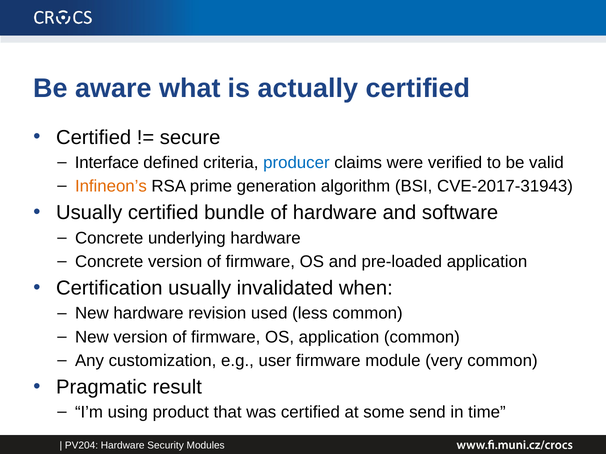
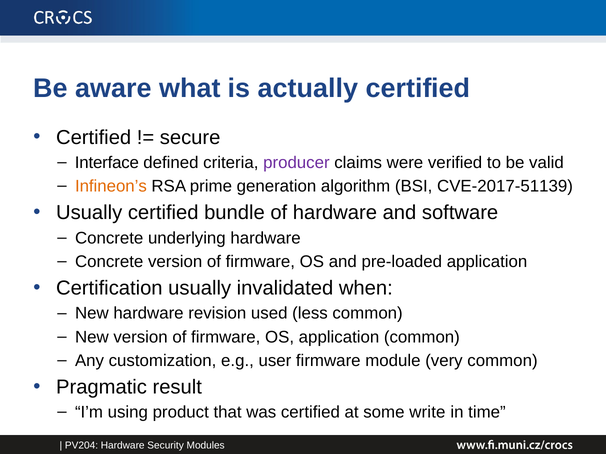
producer colour: blue -> purple (296, 163)
CVE-2017-31943: CVE-2017-31943 -> CVE-2017-51139 (505, 187)
send: send -> write (427, 413)
